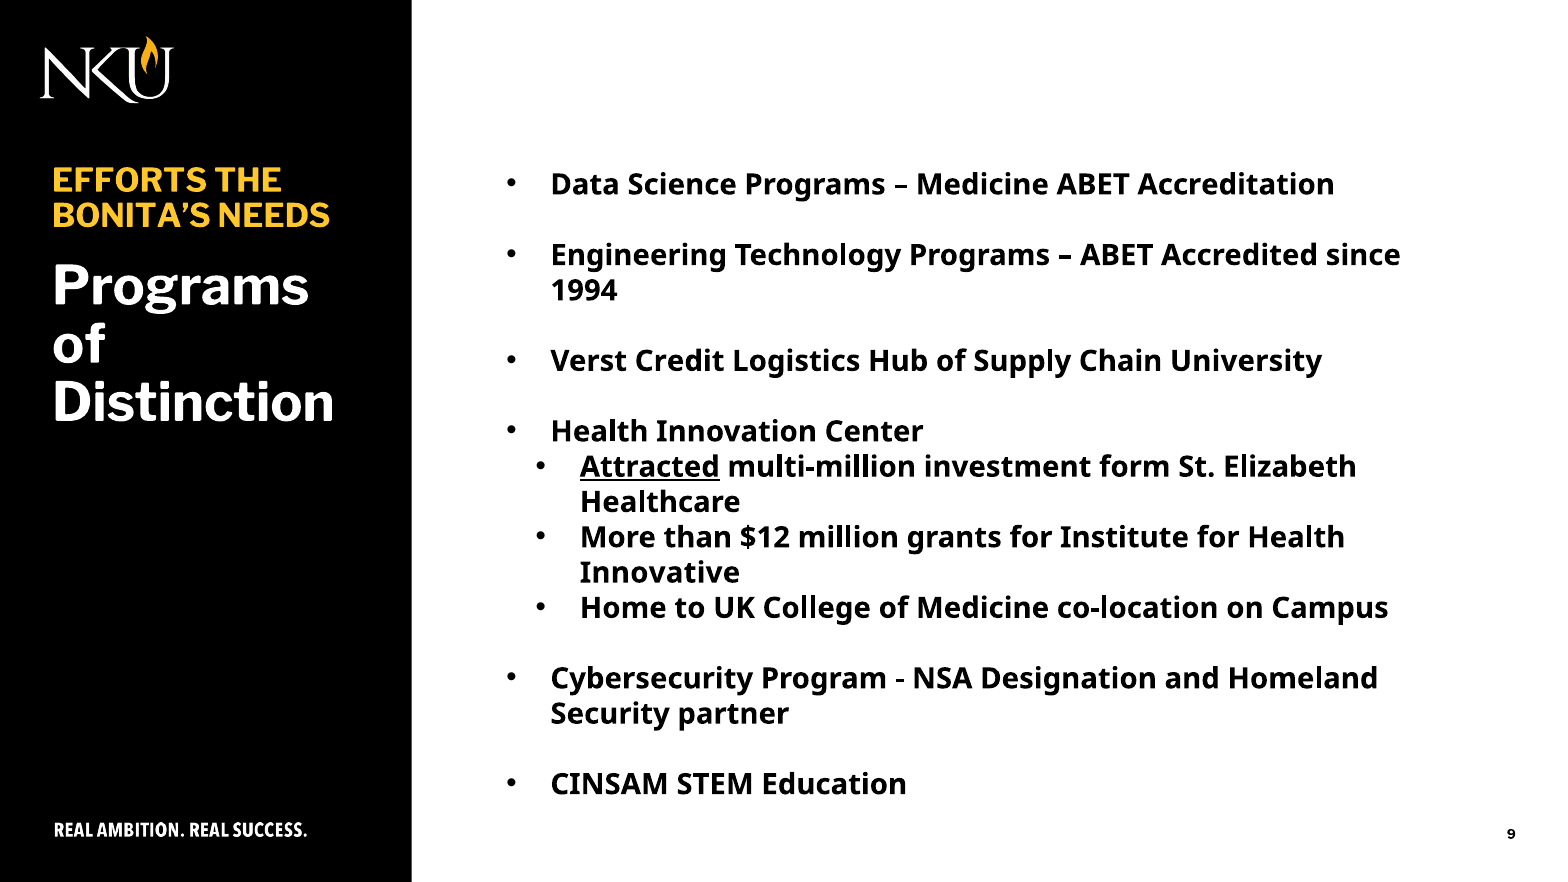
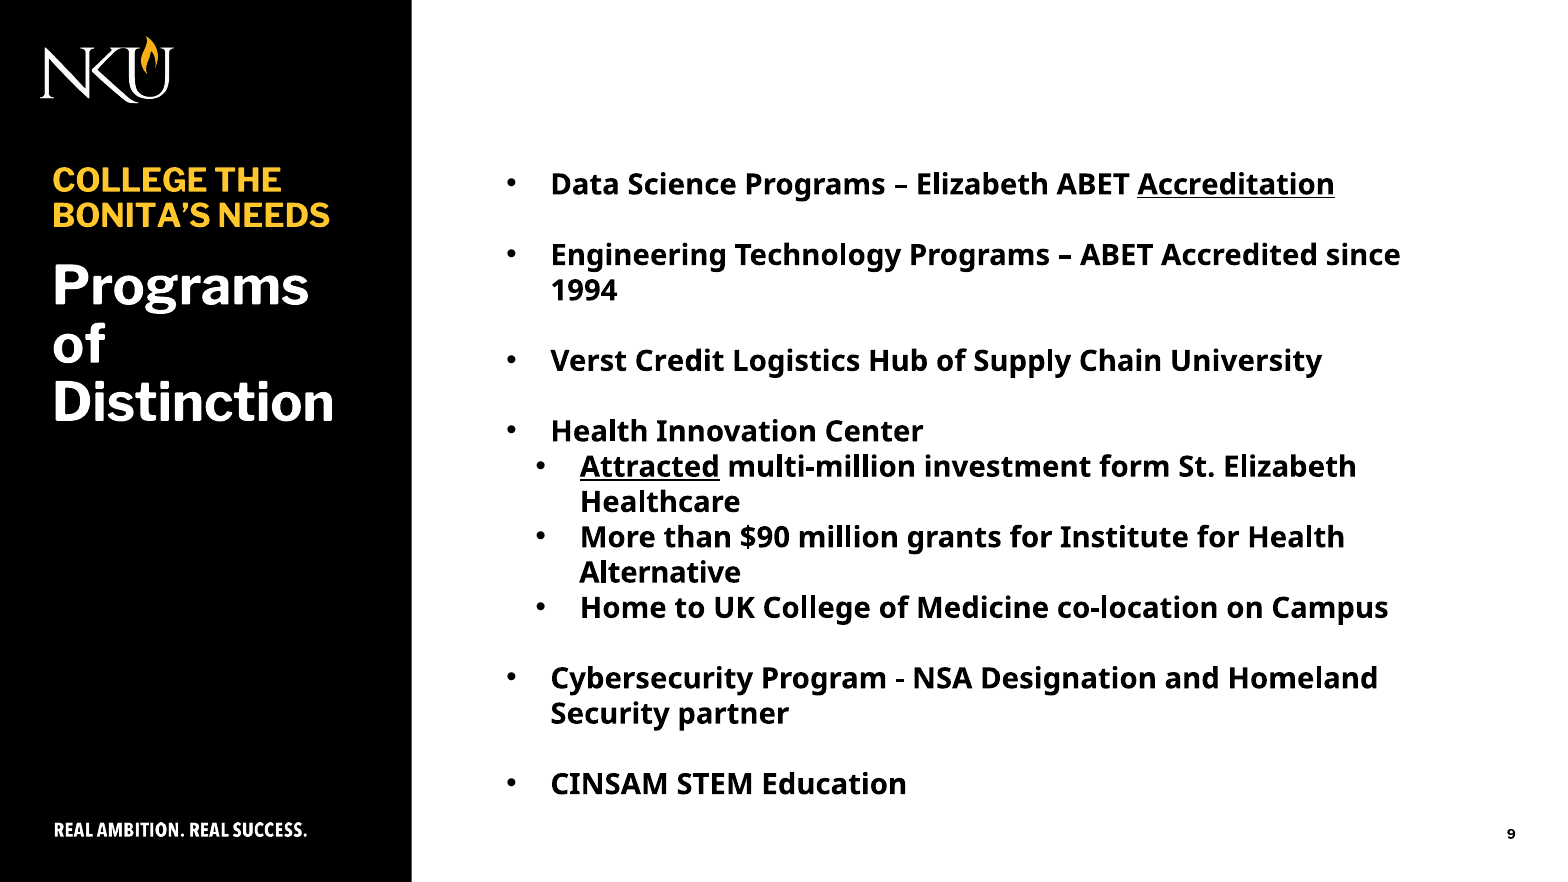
EFFORTS: EFFORTS -> COLLEGE (130, 181)
Medicine: Medicine -> Elizabeth (982, 185)
Accreditation underline: none -> present (1236, 185)
$12: $12 -> $90 (765, 537)
Innovative: Innovative -> Alternative (660, 573)
